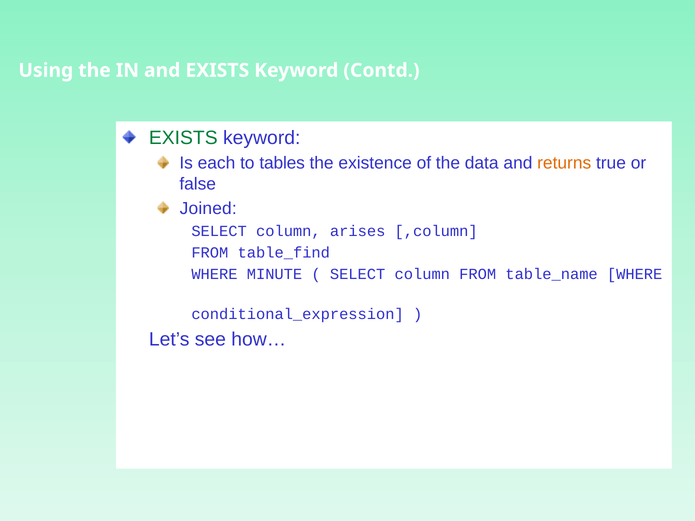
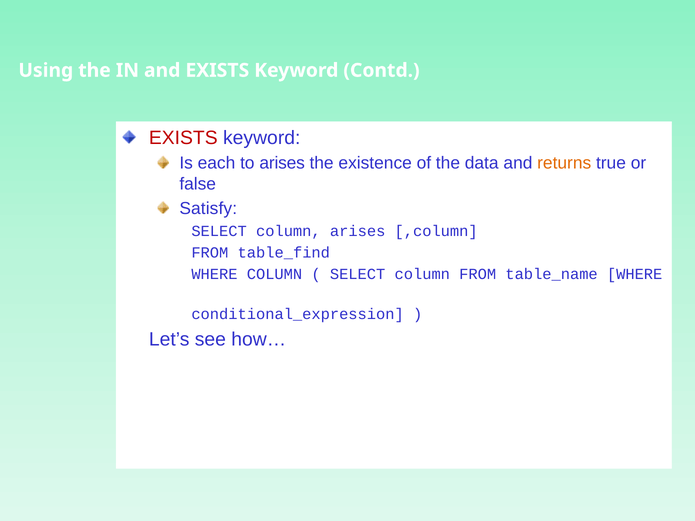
EXISTS colour: green -> red (183, 138)
to tables: tables -> arises (282, 163)
Joined: Joined -> Satisfy (208, 208)
WHERE MINUTE: MINUTE -> COLUMN (275, 274)
